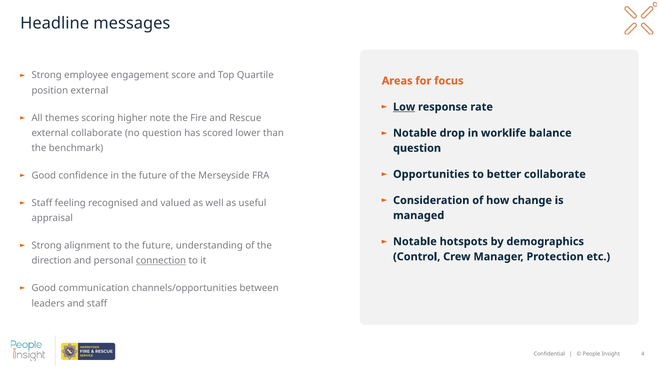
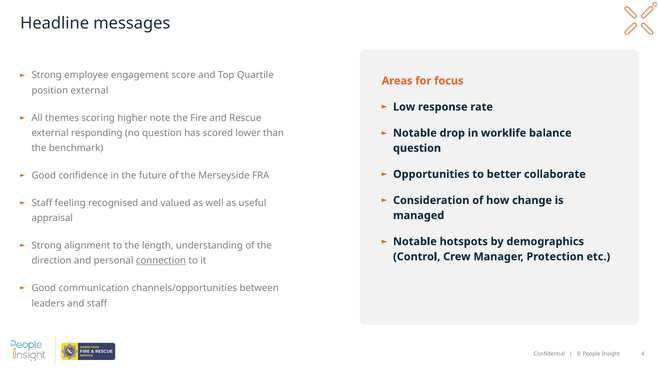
Low underline: present -> none (404, 107)
external collaborate: collaborate -> responding (97, 133)
to the future: future -> length (158, 245)
